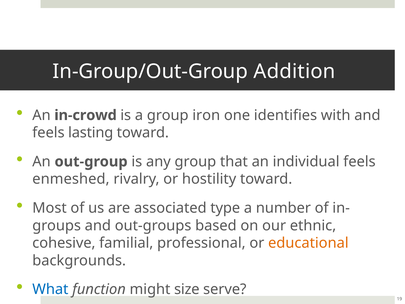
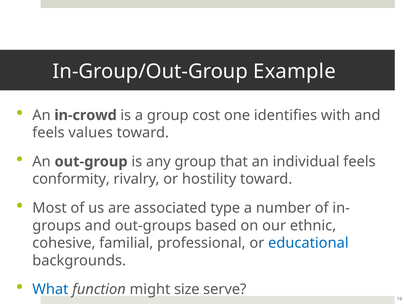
Addition: Addition -> Example (295, 71)
iron: iron -> cost (206, 115)
lasting: lasting -> values (91, 133)
enmeshed: enmeshed -> conformity (71, 179)
educational colour: orange -> blue (308, 243)
